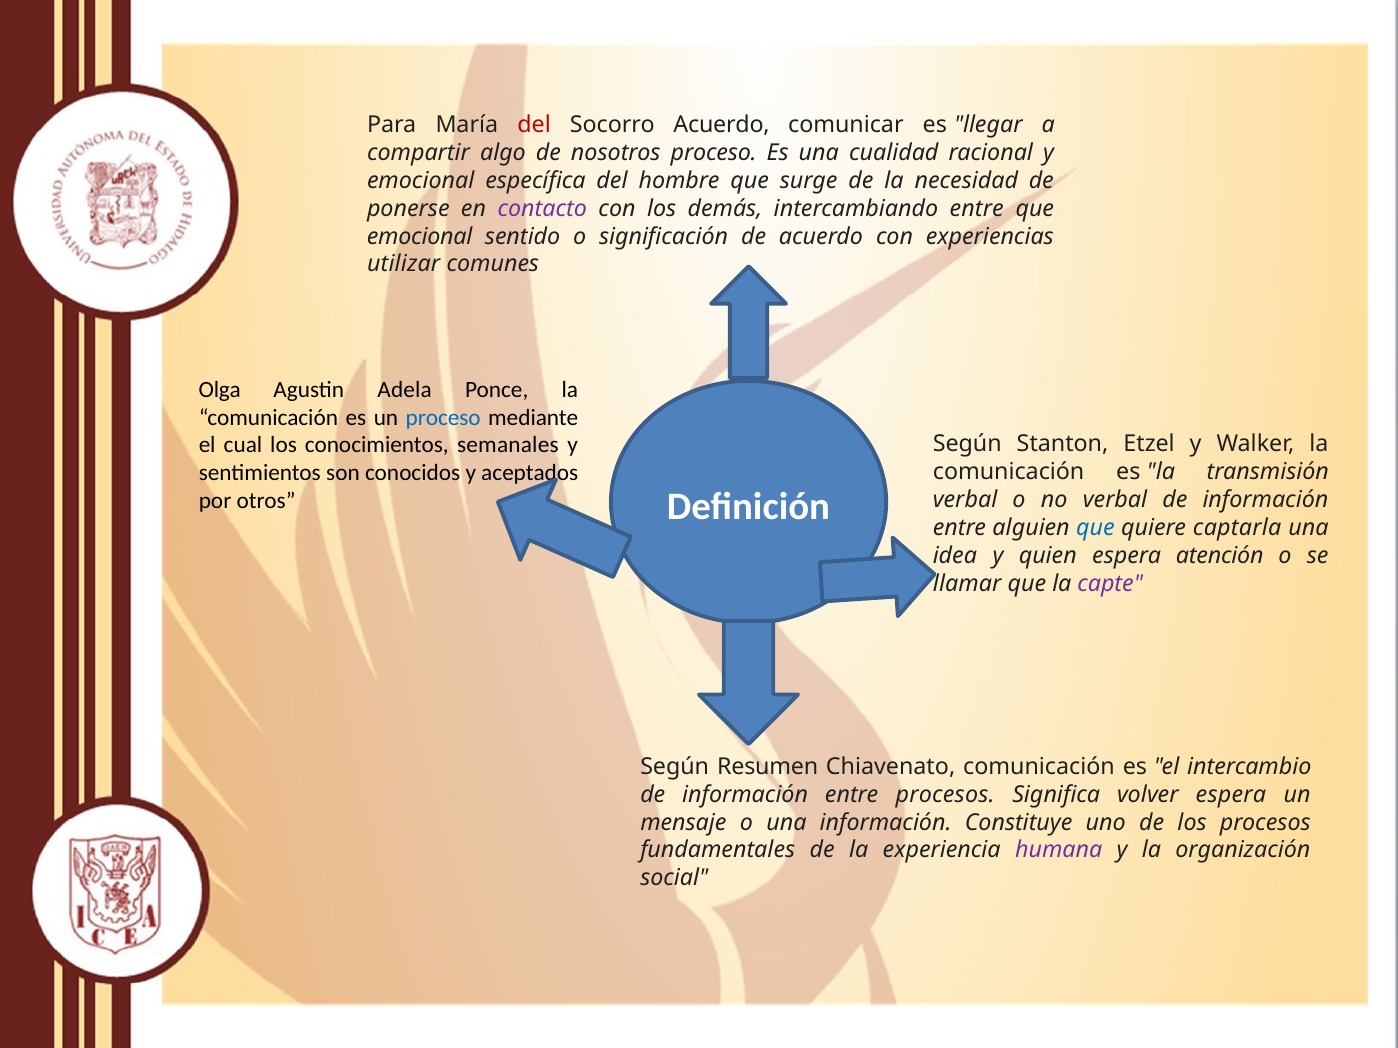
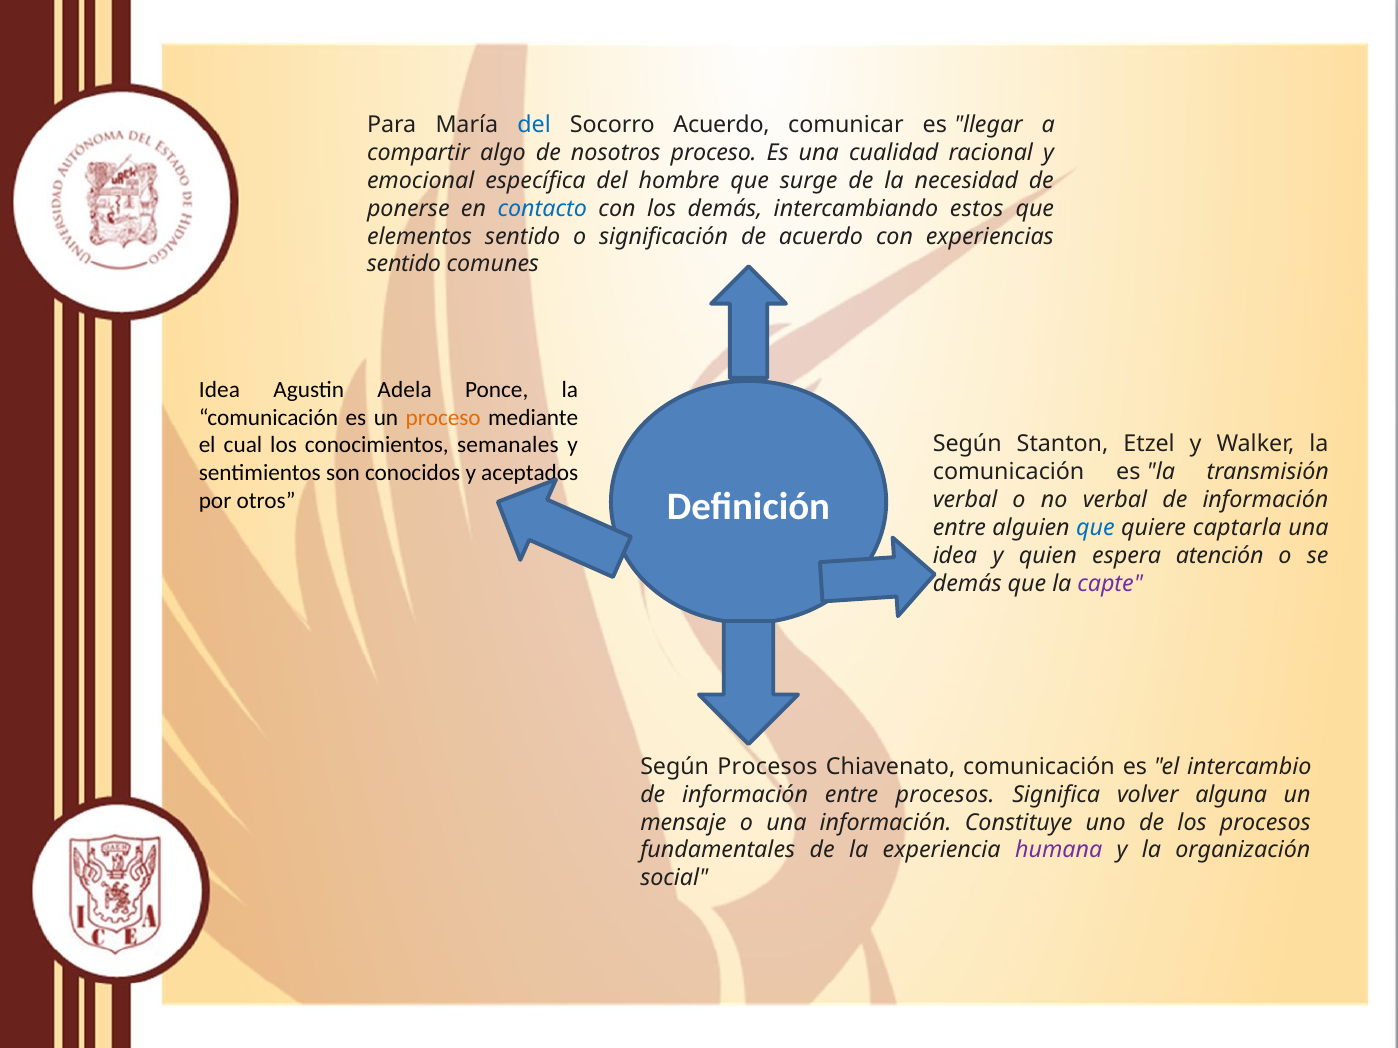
del colour: red -> blue (534, 125)
contacto colour: purple -> blue (542, 209)
intercambiando entre: entre -> estos (977, 209)
emocional: emocional -> elementos (420, 236)
utilizar: utilizar -> sentido (404, 264)
Olga: Olga -> Idea (219, 390)
proceso colour: blue -> orange (443, 418)
llamar: llamar -> demás (967, 584)
Según Resumen: Resumen -> Procesos (767, 767)
volver espera: espera -> alguna (1231, 795)
